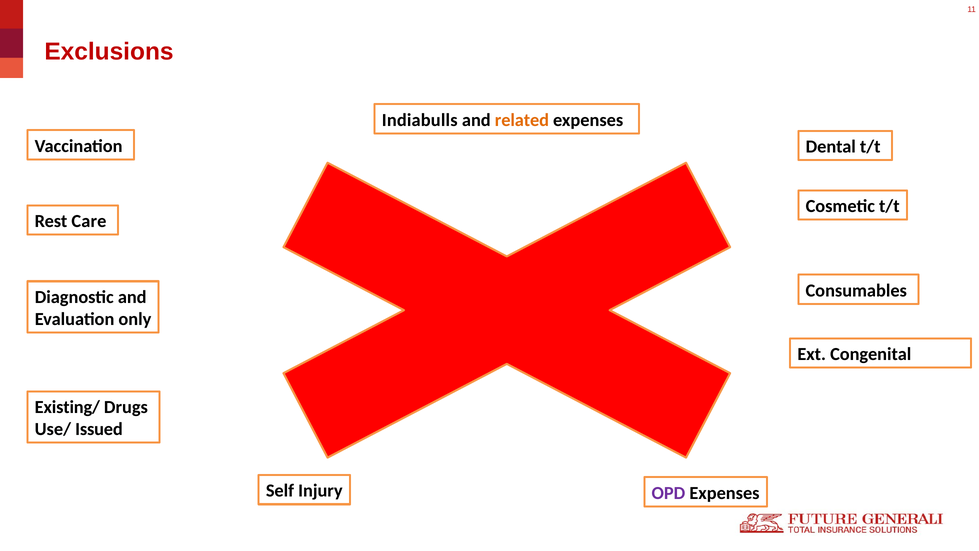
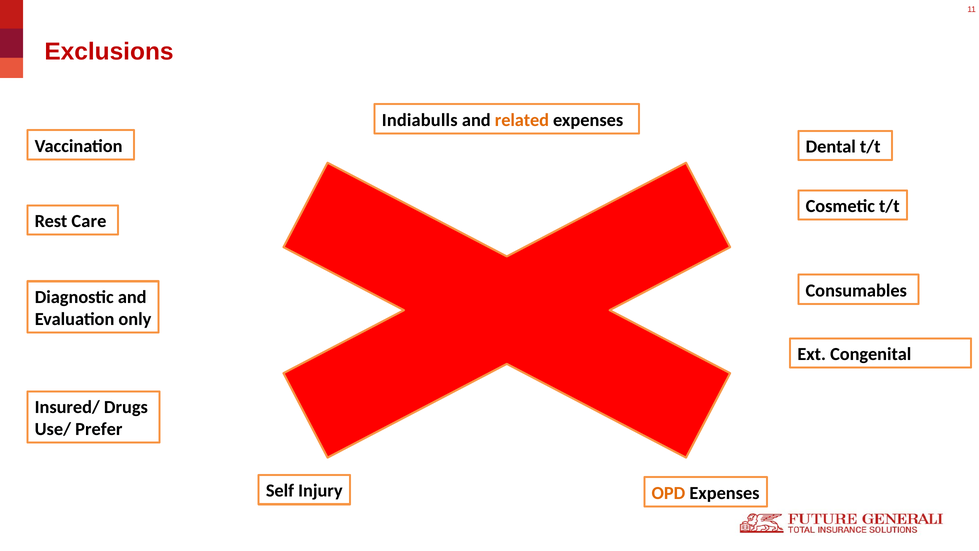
Existing/: Existing/ -> Insured/ (67, 407)
Issued: Issued -> Prefer (99, 429)
OPD colour: purple -> orange (668, 493)
